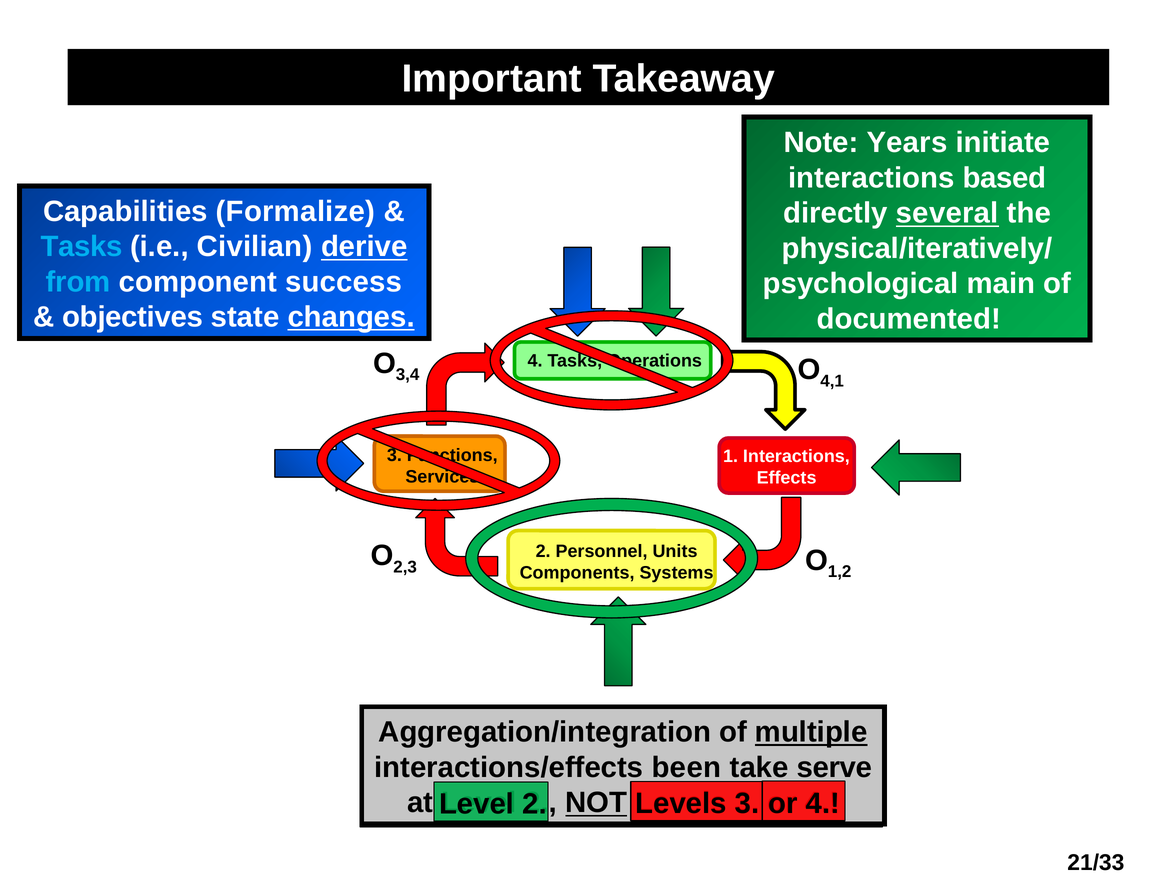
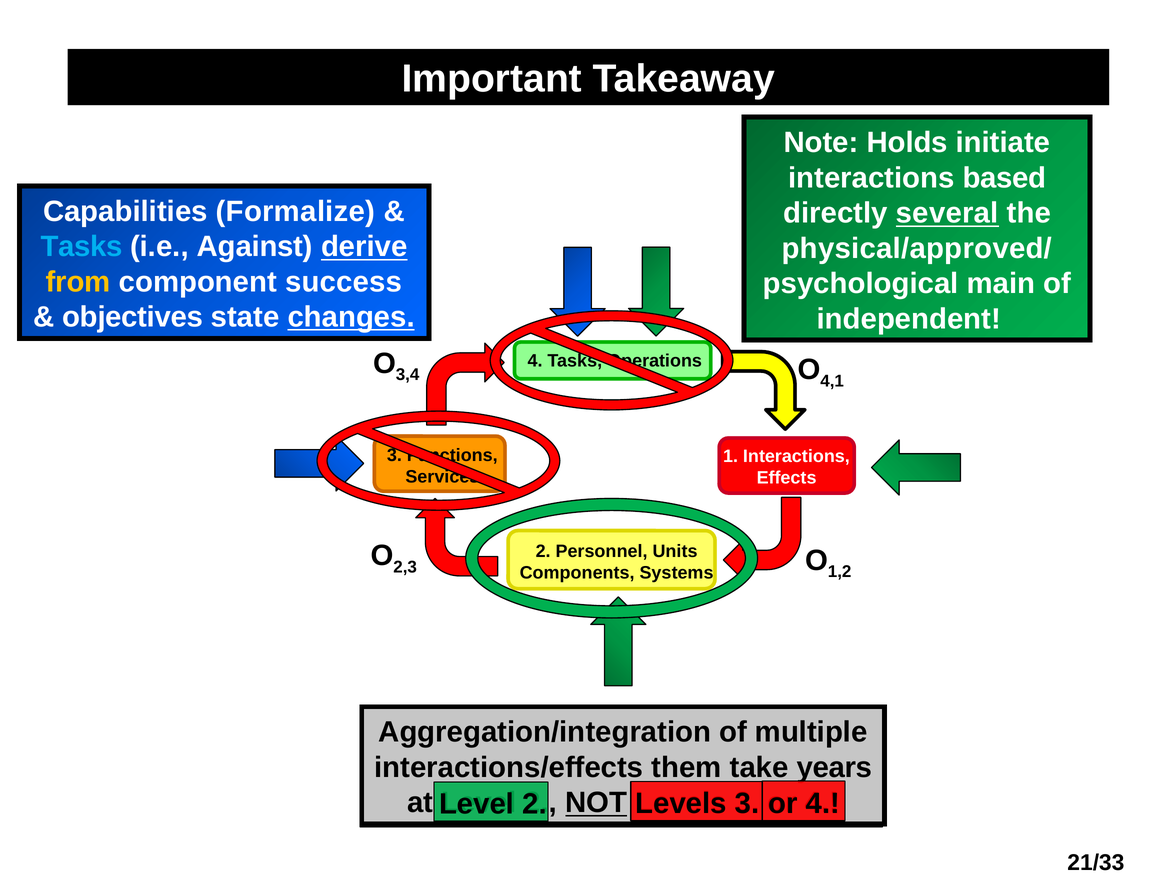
Years: Years -> Holds (907, 143)
Civilian: Civilian -> Against (255, 247)
physical/iteratively/: physical/iteratively/ -> physical/approved/ (917, 248)
from colour: light blue -> yellow (78, 282)
documented: documented -> independent (909, 319)
multiple underline: present -> none (811, 732)
been: been -> them (687, 768)
serve: serve -> years (834, 768)
